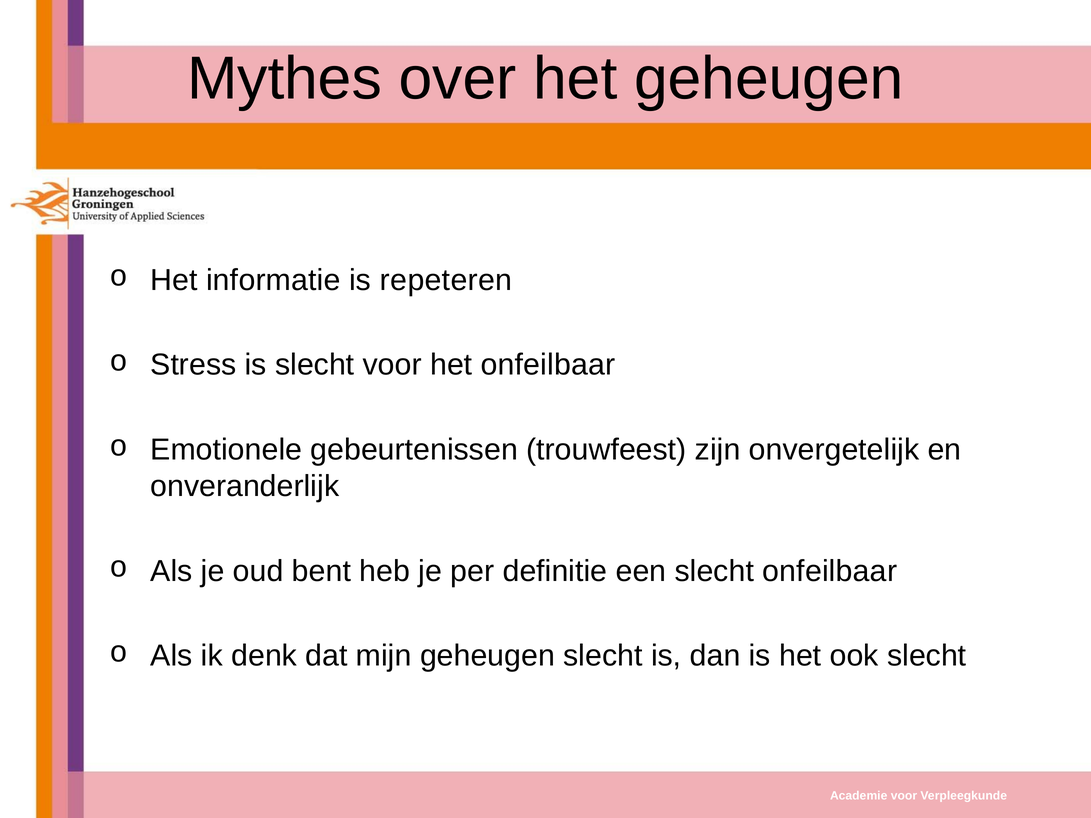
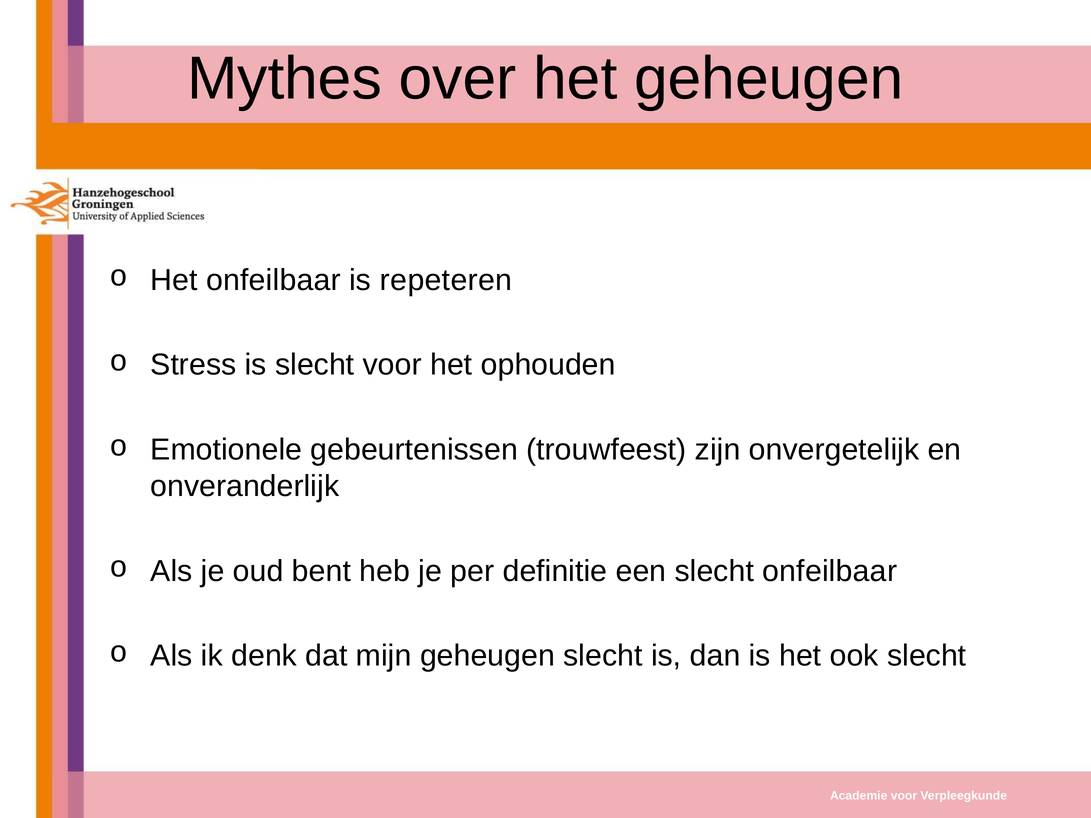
Het informatie: informatie -> onfeilbaar (273, 280)
het onfeilbaar: onfeilbaar -> ophouden (548, 365)
